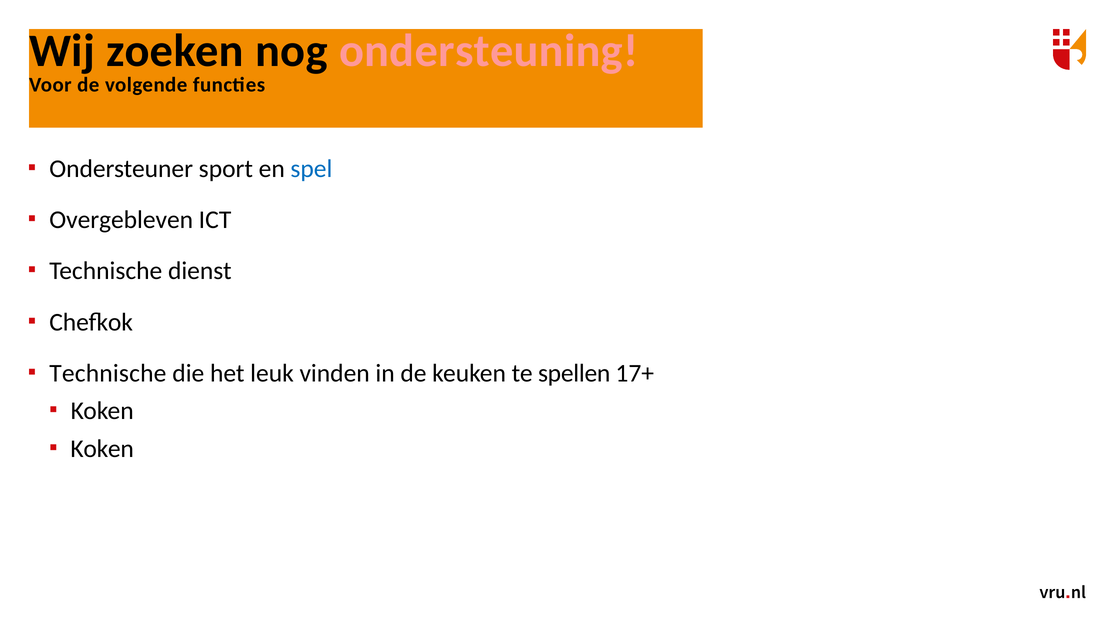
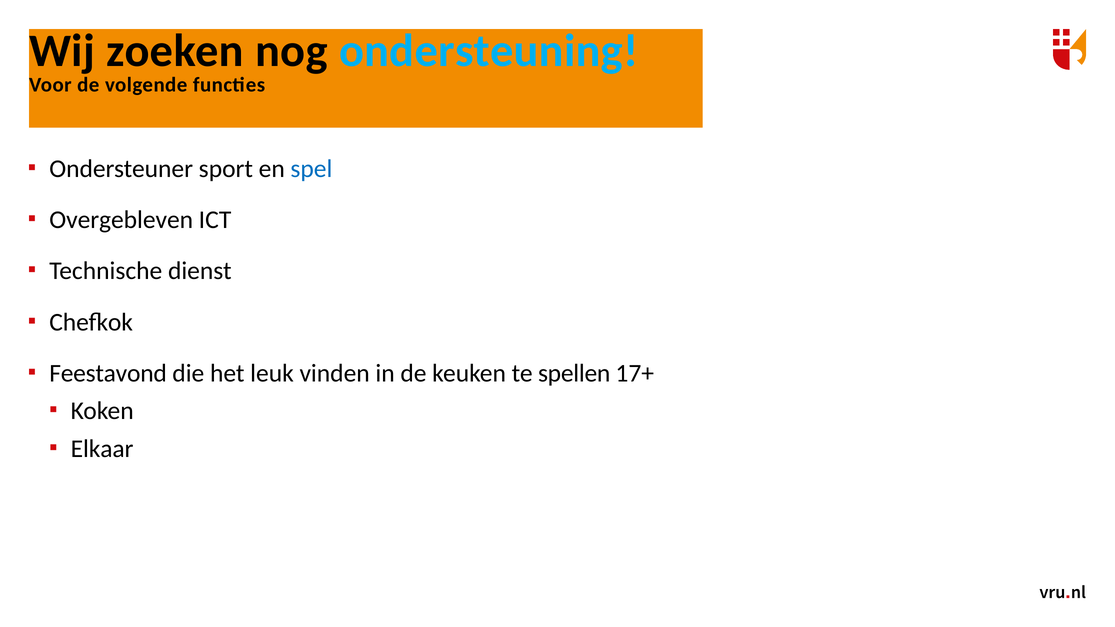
ondersteuning colour: pink -> light blue (489, 51)
Technische: Technische -> Feestavond (108, 373)
Koken: Koken -> Elkaar (102, 449)
